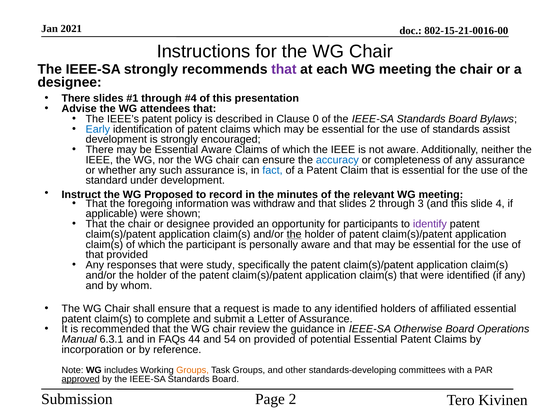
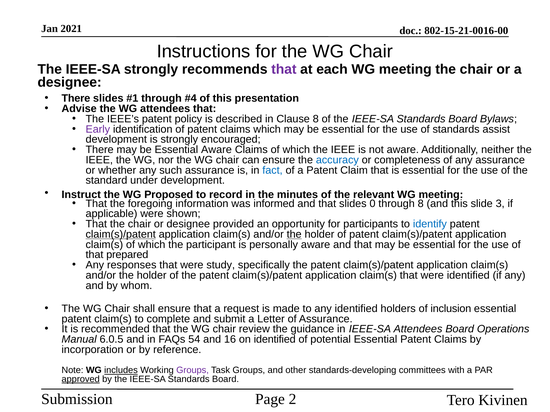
Clause 0: 0 -> 8 (316, 119)
Early colour: blue -> purple (98, 129)
withdraw: withdraw -> informed (274, 204)
slides 2: 2 -> 0 (372, 204)
through 3: 3 -> 8 (421, 204)
4: 4 -> 3 (500, 204)
identify colour: purple -> blue (430, 224)
claim(s)/patent underline: none -> present (121, 235)
that provided: provided -> prepared (127, 255)
affiliated: affiliated -> inclusion (451, 309)
IEEE-SA Otherwise: Otherwise -> Attendees (418, 329)
6.3.1: 6.3.1 -> 6.0.5 (112, 340)
44: 44 -> 54 (194, 340)
54: 54 -> 16 (230, 340)
on provided: provided -> identified (275, 340)
includes underline: none -> present (121, 371)
Groups colour: orange -> purple (193, 371)
